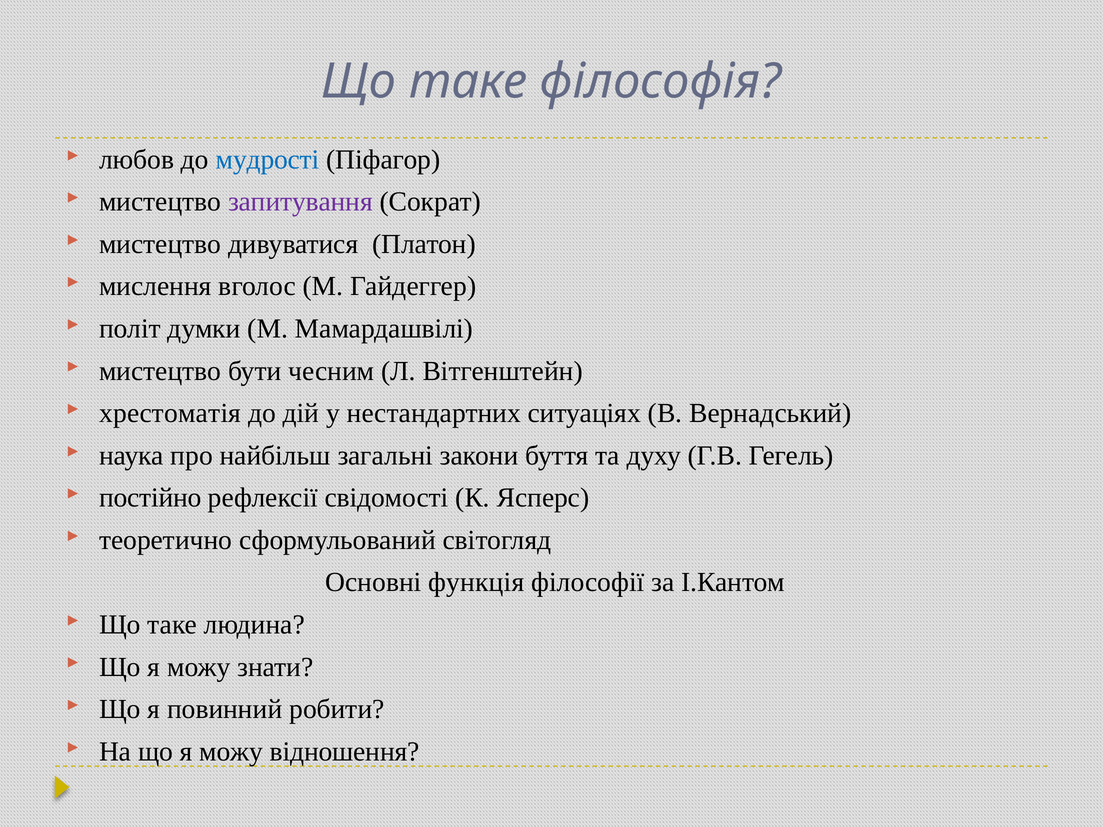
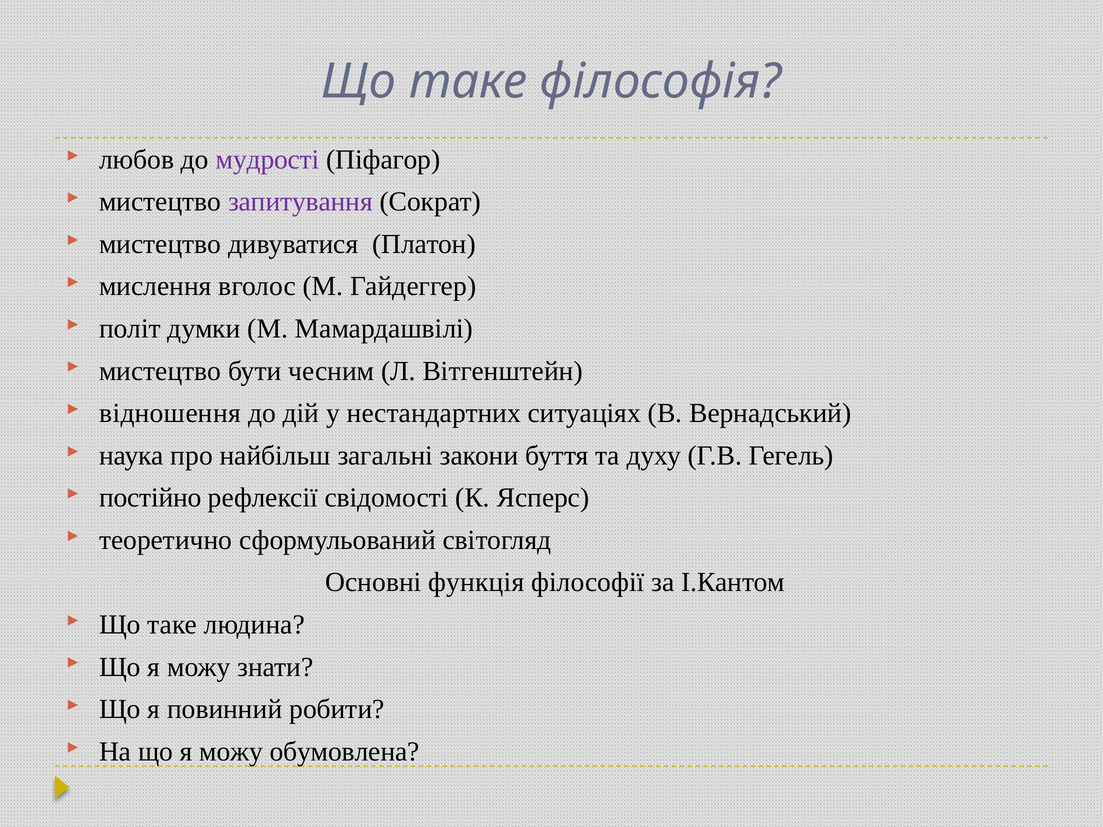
мудрості colour: blue -> purple (268, 160)
хрестоматія: хрестоматія -> відношення (170, 413)
відношення: відношення -> обумовлена (345, 752)
